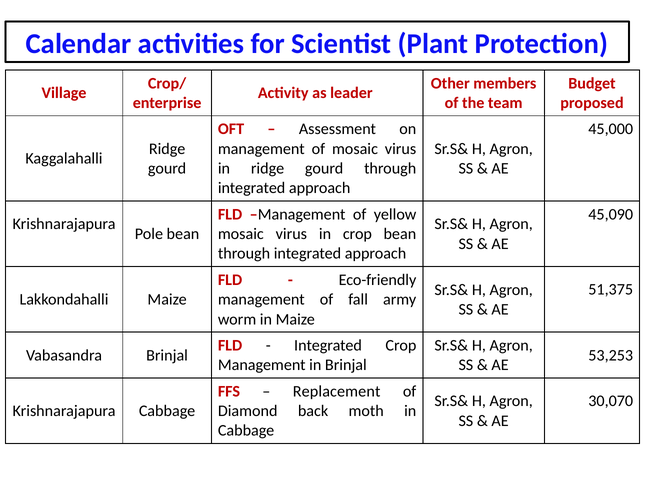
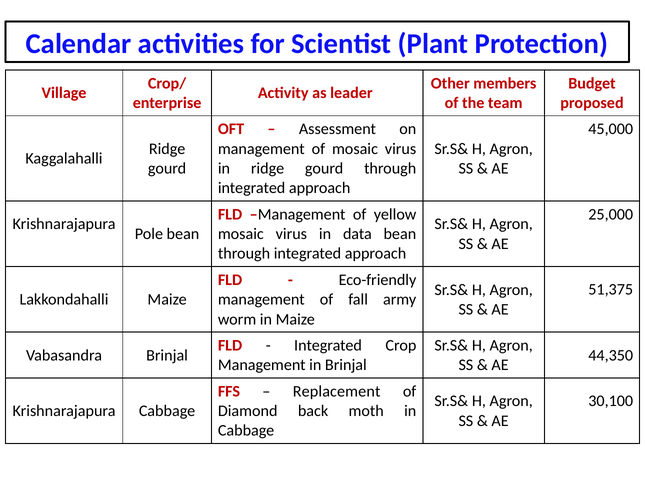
45,090: 45,090 -> 25,000 (611, 214)
in crop: crop -> data (357, 234)
53,253: 53,253 -> 44,350 (611, 355)
30,070: 30,070 -> 30,100 (611, 401)
